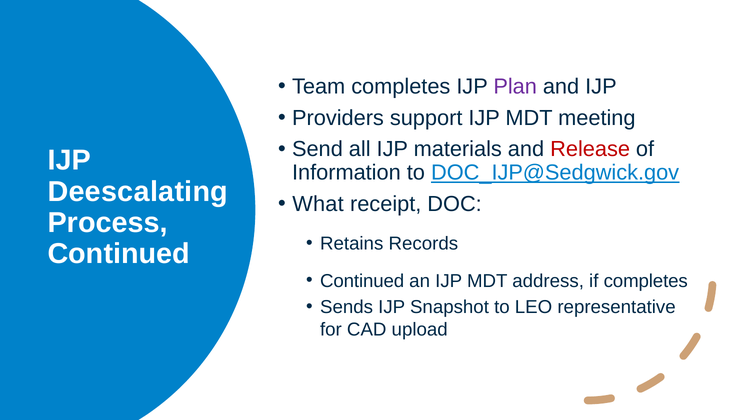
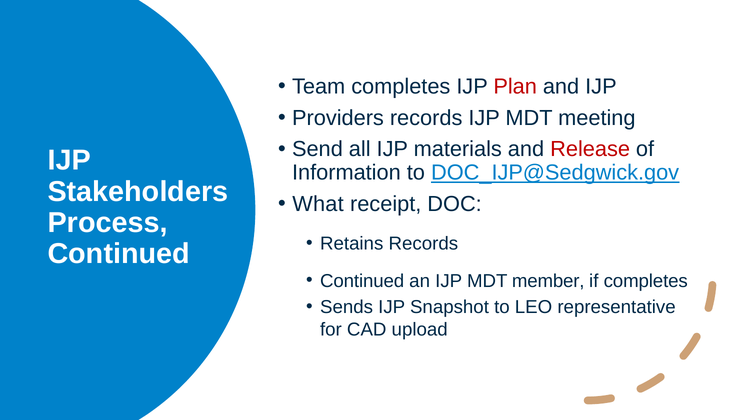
Plan colour: purple -> red (515, 87)
Providers support: support -> records (426, 118)
Deescalating: Deescalating -> Stakeholders (138, 192)
address: address -> member (548, 281)
